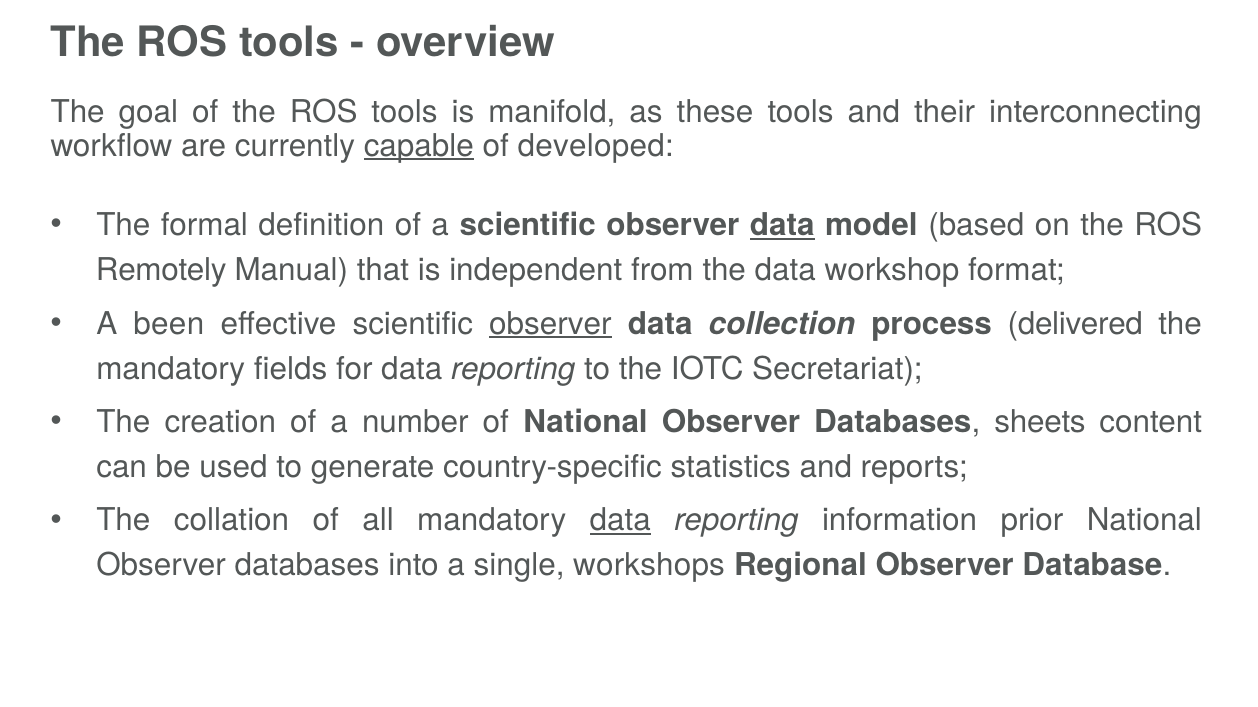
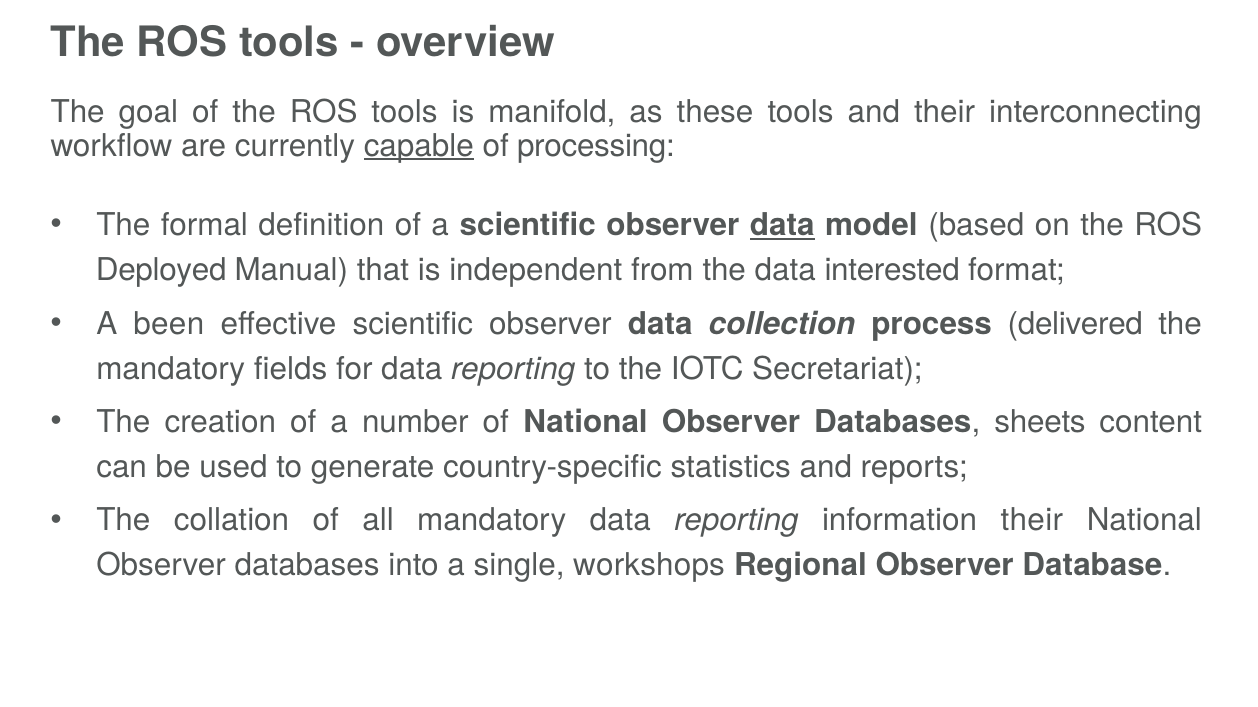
developed: developed -> processing (596, 146)
Remotely: Remotely -> Deployed (161, 271)
workshop: workshop -> interested (892, 271)
observer underline: present -> none (550, 324)
data underline: present -> none (620, 521)
information prior: prior -> their (1032, 521)
